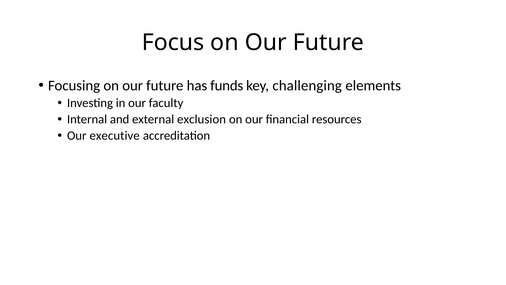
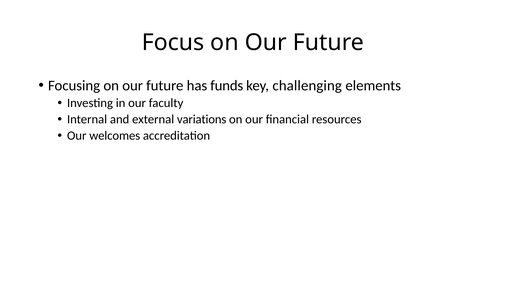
exclusion: exclusion -> variations (202, 119)
executive: executive -> welcomes (115, 136)
